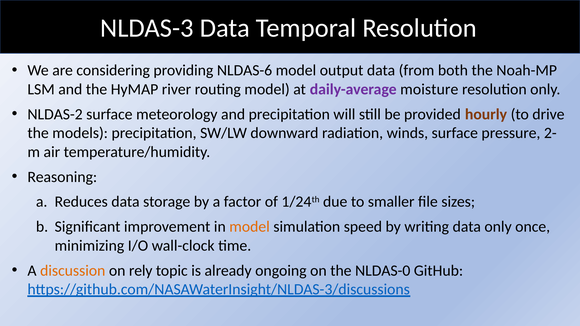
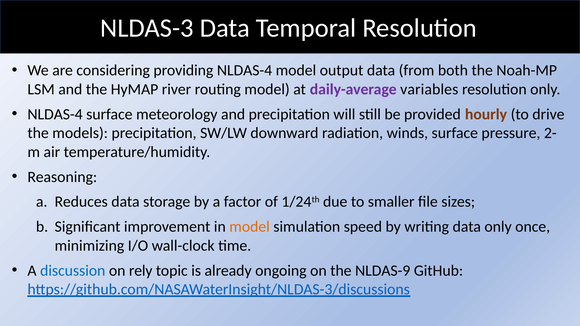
providing NLDAS-6: NLDAS-6 -> NLDAS-4 (245, 70)
moisture: moisture -> variables (429, 89)
NLDAS-2: NLDAS-2 -> NLDAS-4 (55, 114)
discussion colour: orange -> blue (73, 271)
NLDAS-0: NLDAS-0 -> NLDAS-9 (383, 271)
